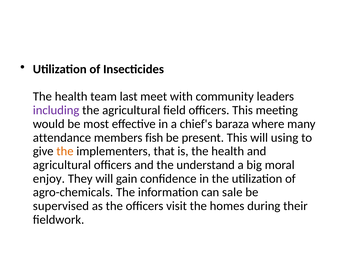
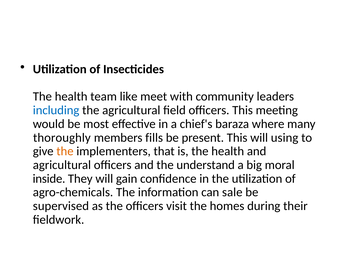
last: last -> like (129, 96)
including colour: purple -> blue (56, 110)
attendance: attendance -> thoroughly (62, 137)
fish: fish -> fills (154, 137)
enjoy: enjoy -> inside (49, 178)
